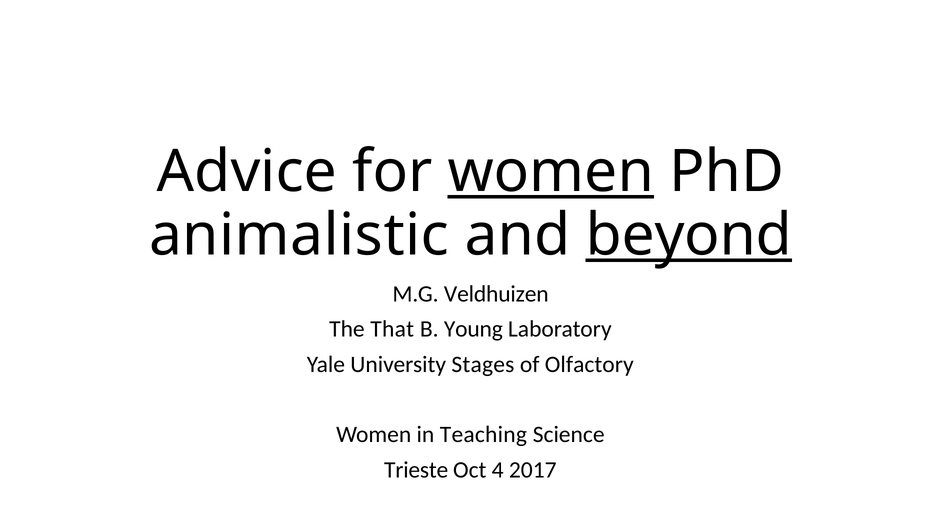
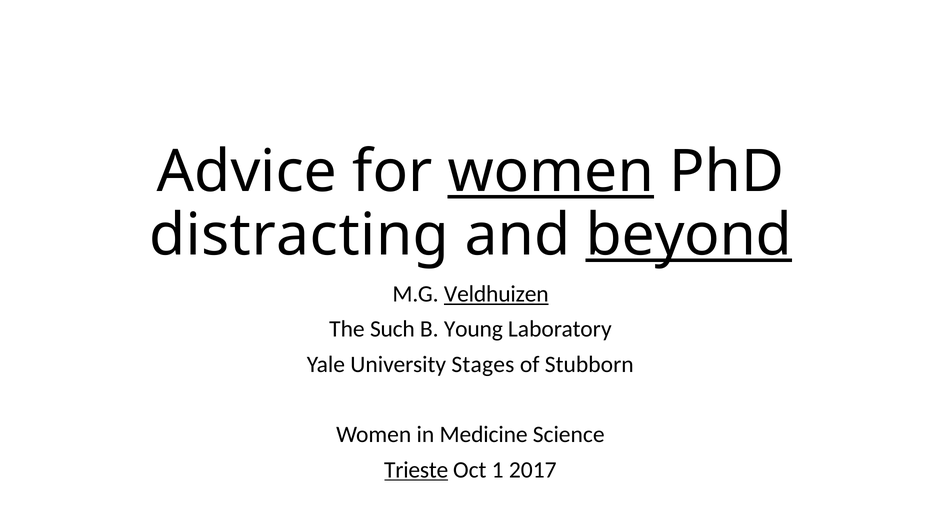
animalistic: animalistic -> distracting (299, 235)
Veldhuizen underline: none -> present (496, 294)
That: That -> Such (392, 329)
Olfactory: Olfactory -> Stubborn (589, 365)
Teaching: Teaching -> Medicine (484, 435)
Trieste underline: none -> present (416, 470)
4: 4 -> 1 (498, 470)
